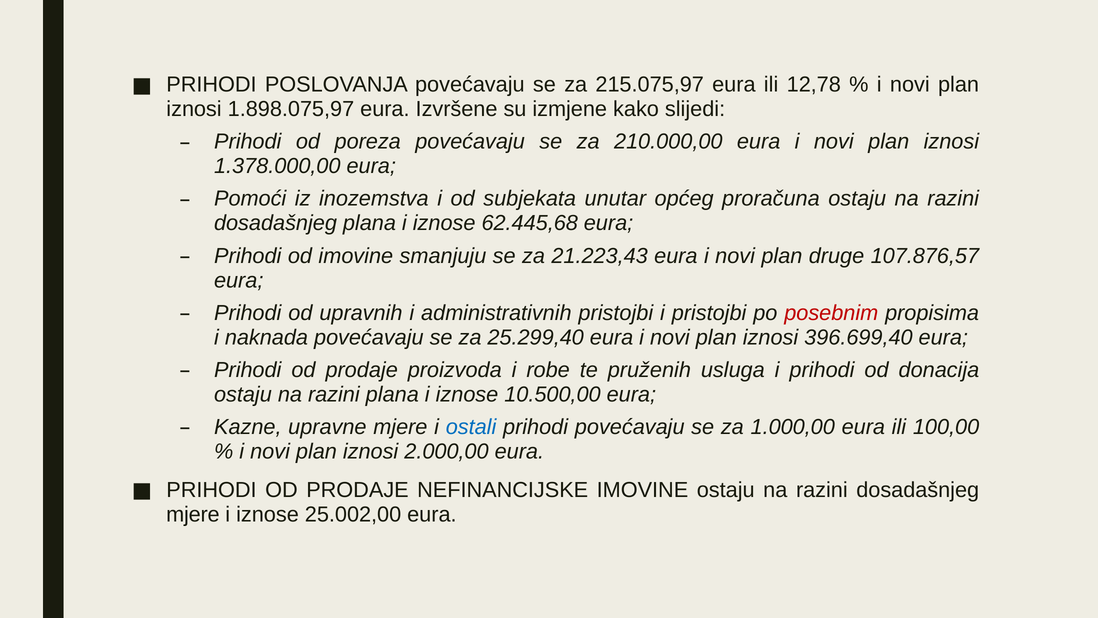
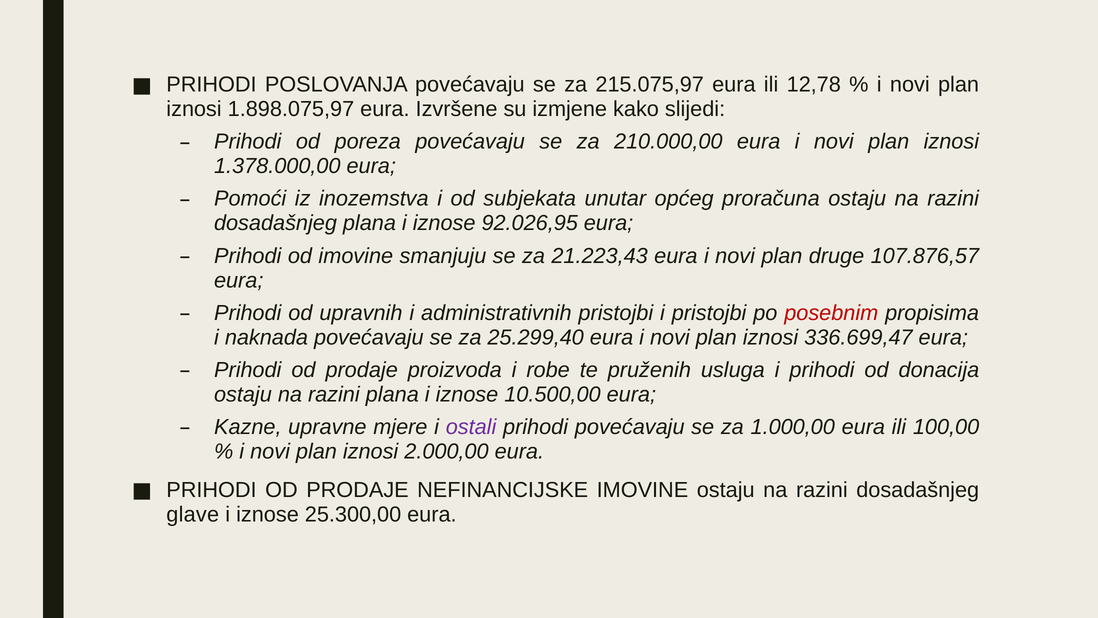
62.445,68: 62.445,68 -> 92.026,95 (530, 223)
396.699,40: 396.699,40 -> 336.699,47 (858, 337)
ostali colour: blue -> purple (471, 427)
mjere: mjere -> glave (193, 514)
25.002,00: 25.002,00 -> 25.300,00 (353, 514)
